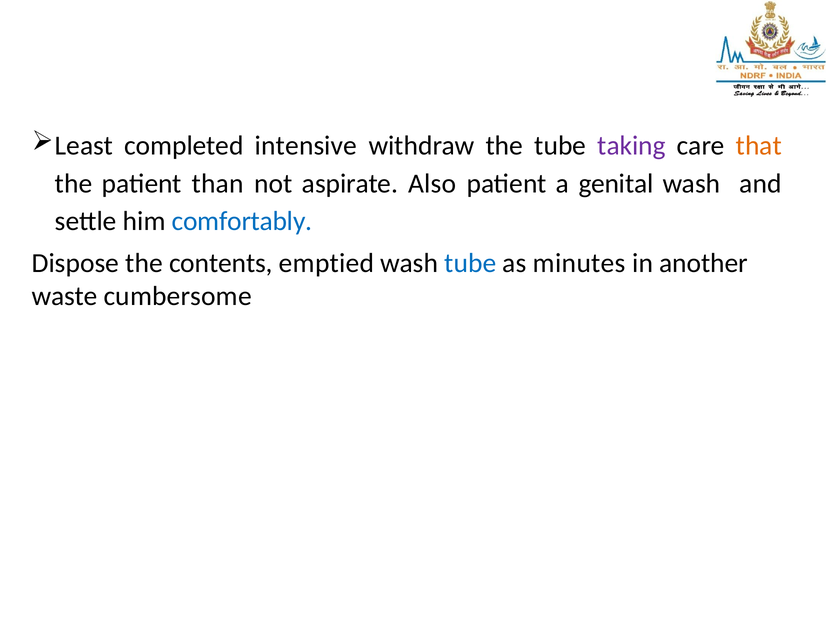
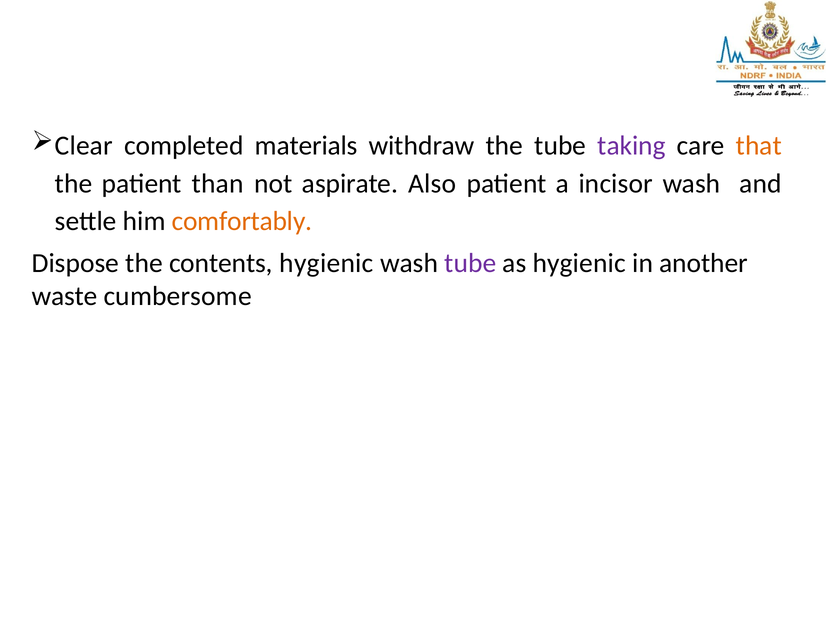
Least: Least -> Clear (84, 146)
intensive: intensive -> materials (306, 146)
genital: genital -> incisor (616, 184)
comfortably colour: blue -> orange (242, 222)
contents emptied: emptied -> hygienic (326, 263)
tube colour: blue -> purple (470, 263)
as minutes: minutes -> hygienic (579, 263)
